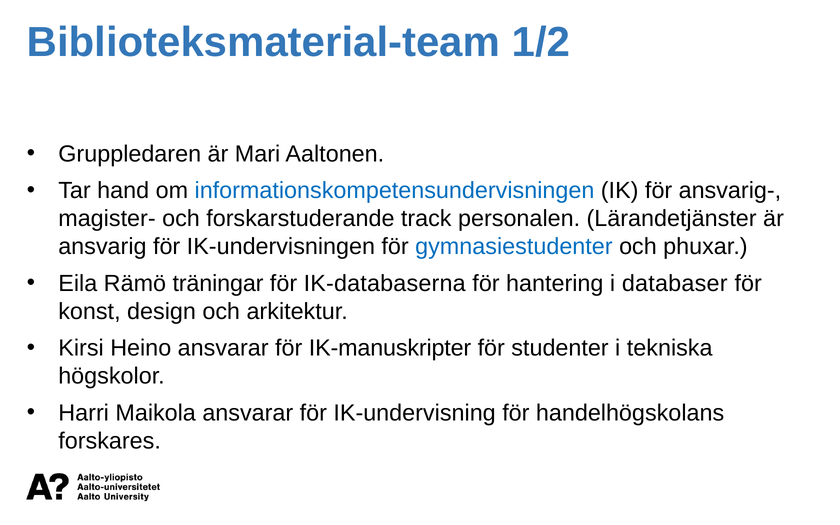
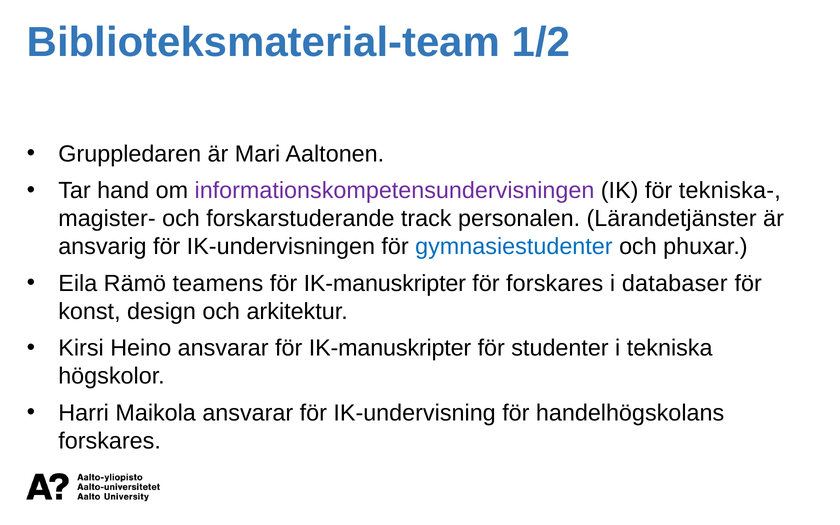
informationskompetensundervisningen colour: blue -> purple (394, 191)
ansvarig-: ansvarig- -> tekniska- (730, 191)
träningar: träningar -> teamens (218, 283)
IK-databaserna: IK-databaserna -> IK-manuskripter (385, 283)
för hantering: hantering -> forskares (555, 283)
